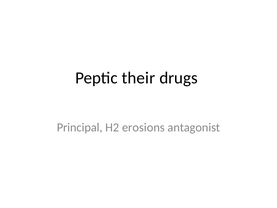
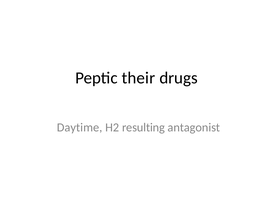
Principal: Principal -> Daytime (80, 127)
erosions: erosions -> resulting (143, 127)
